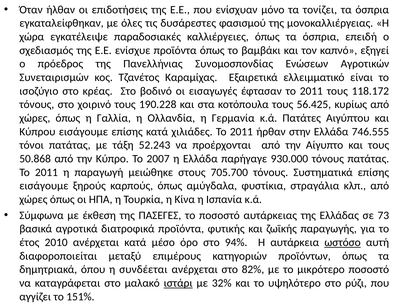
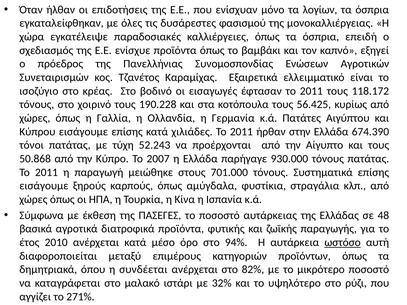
τονίζει: τονίζει -> λογίων (320, 10)
746.555: 746.555 -> 674.390 (370, 132)
τάξη: τάξη -> τύχη (123, 145)
705.700: 705.700 -> 701.000 (229, 172)
73: 73 -> 48 (383, 215)
ιστάρι underline: present -> none (178, 283)
151%: 151% -> 271% (80, 297)
